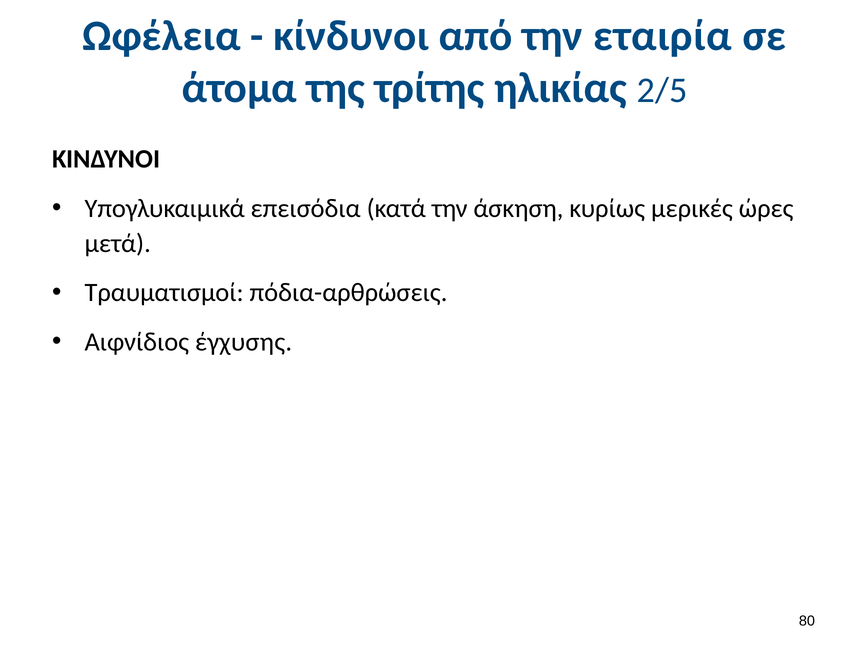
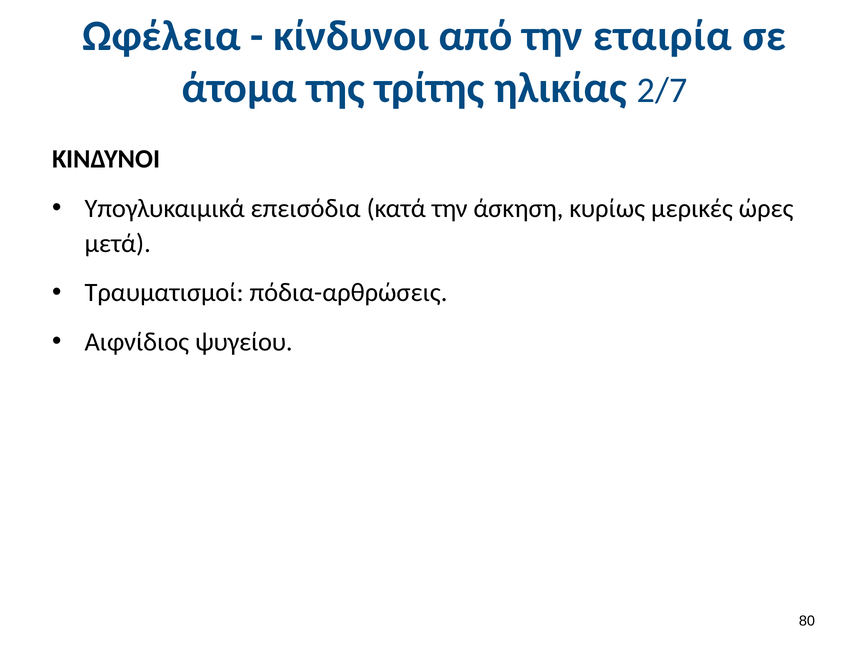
2/5: 2/5 -> 2/7 (662, 90)
έγχυσης: έγχυσης -> ψυγείου (244, 342)
